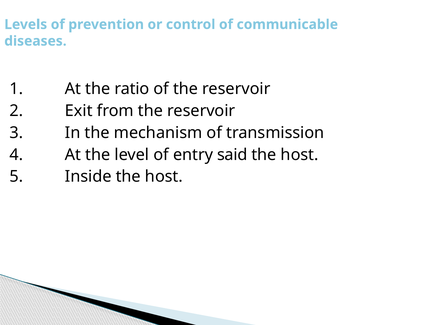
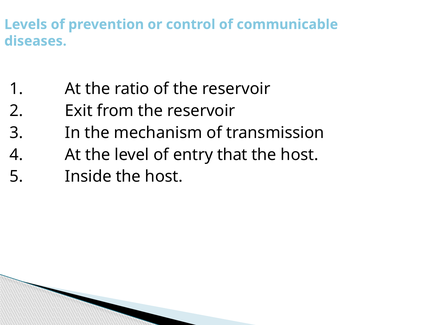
said: said -> that (232, 155)
